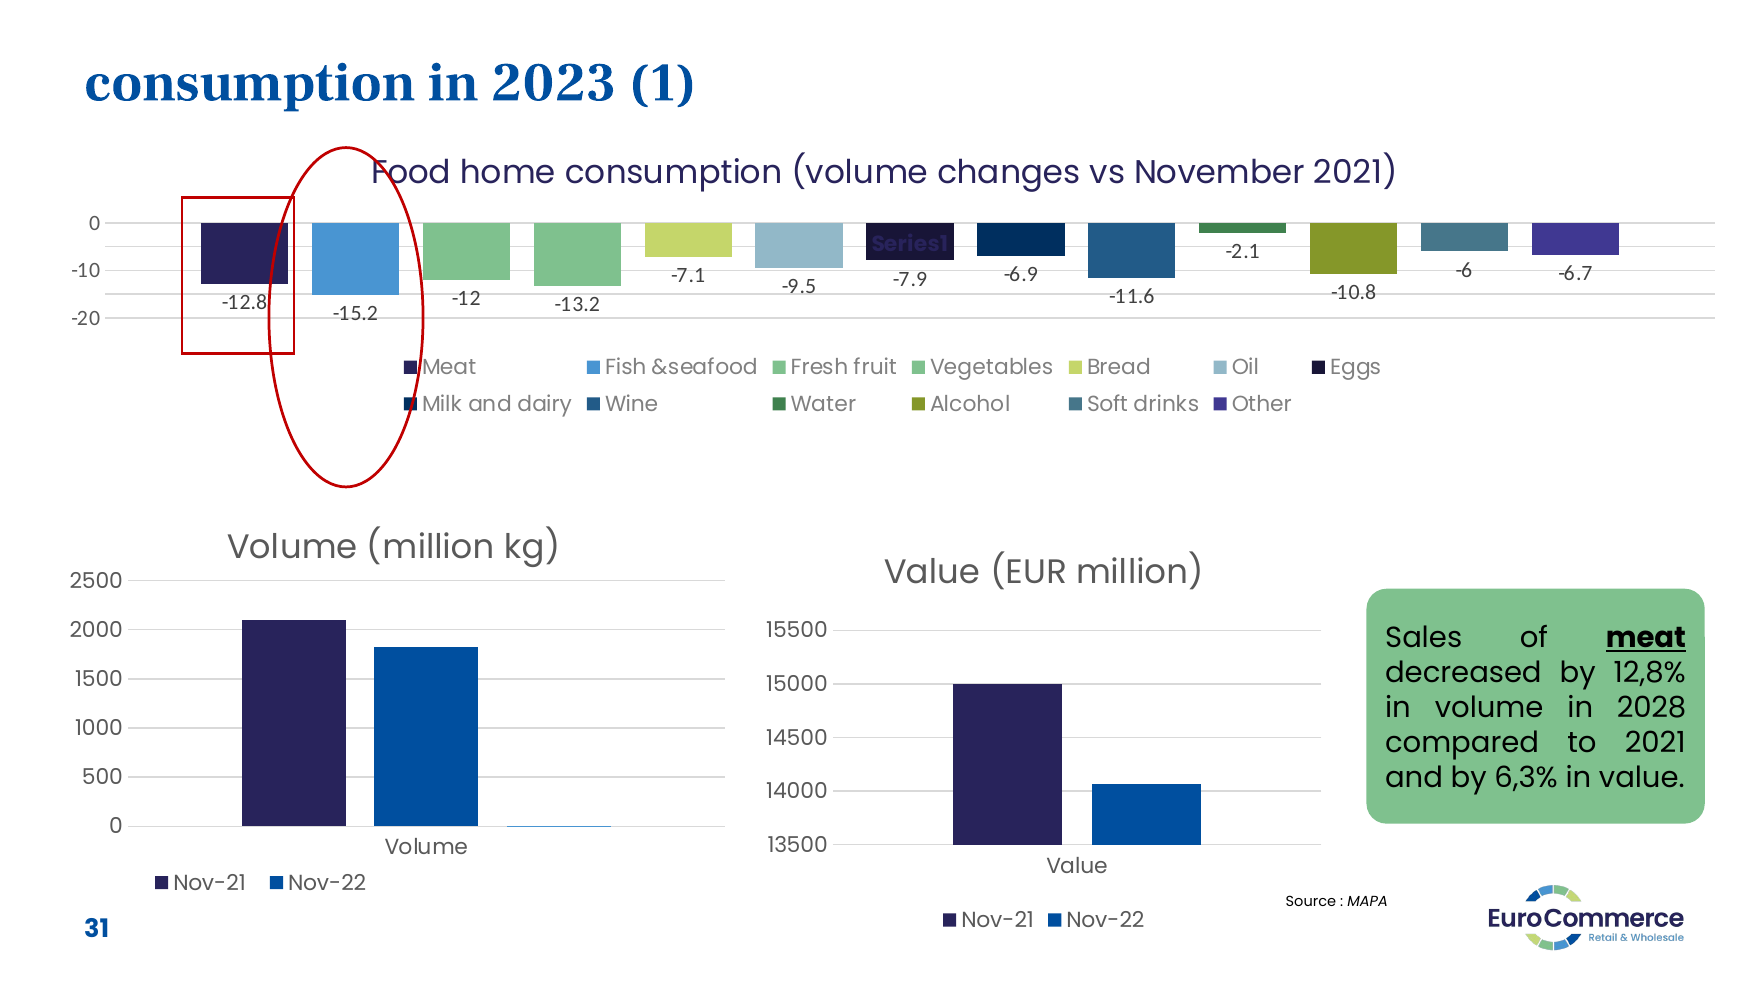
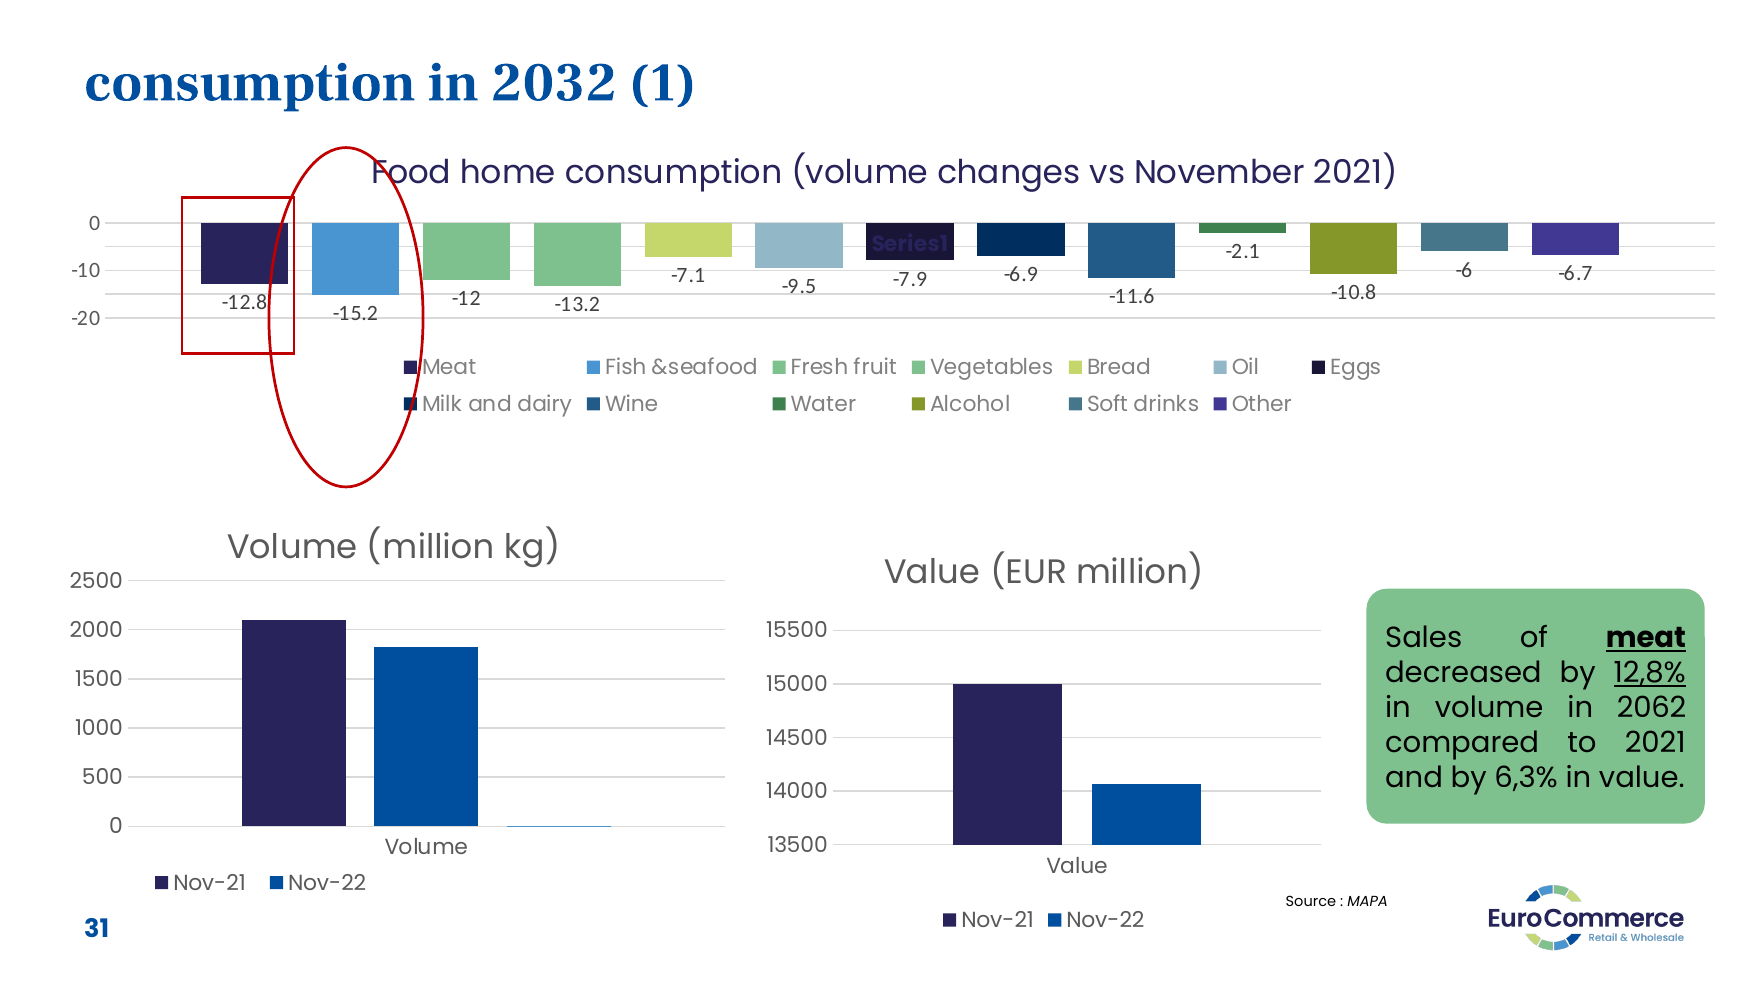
2023: 2023 -> 2032 (554, 82)
12,8% underline: none -> present (1650, 673)
2028: 2028 -> 2062 (1652, 708)
